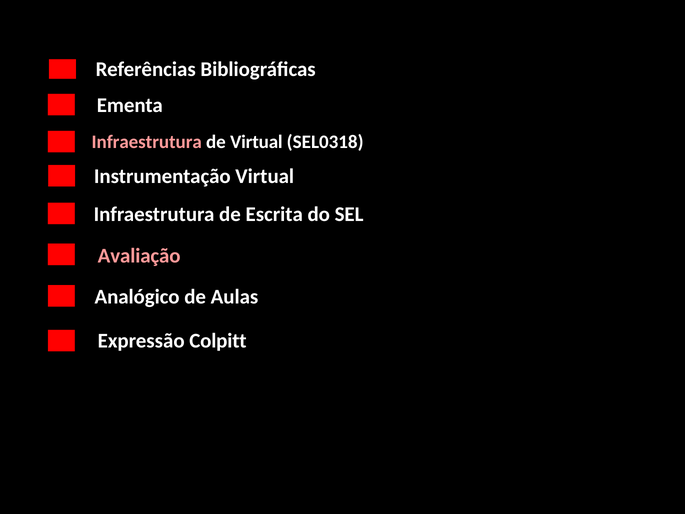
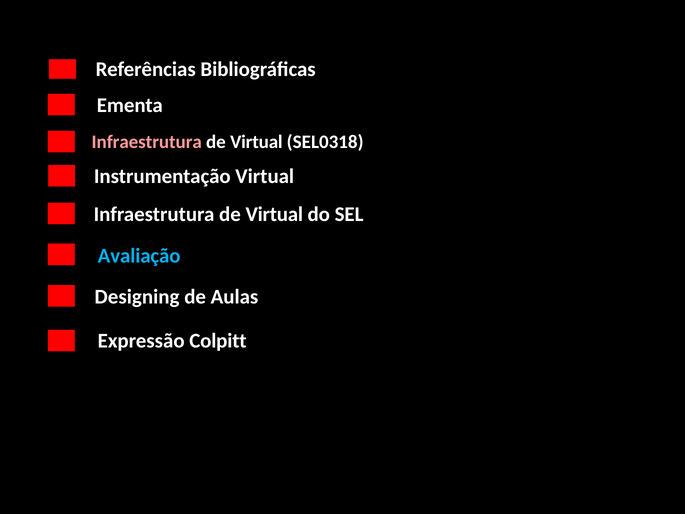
Escrita: Escrita -> Virtual (274, 214)
Avaliação colour: pink -> light blue (139, 256)
Analógico: Analógico -> Designing (137, 297)
